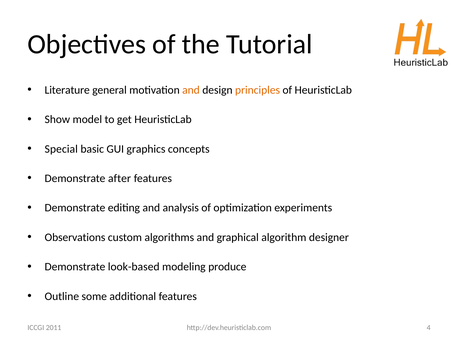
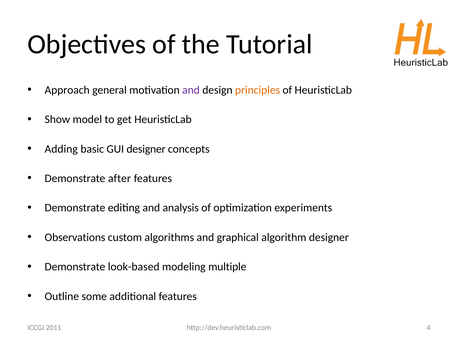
Literature: Literature -> Approach (67, 90)
and colour: orange -> purple (191, 90)
Special: Special -> Adding (61, 149)
GUI graphics: graphics -> designer (146, 149)
produce: produce -> multiple (227, 267)
